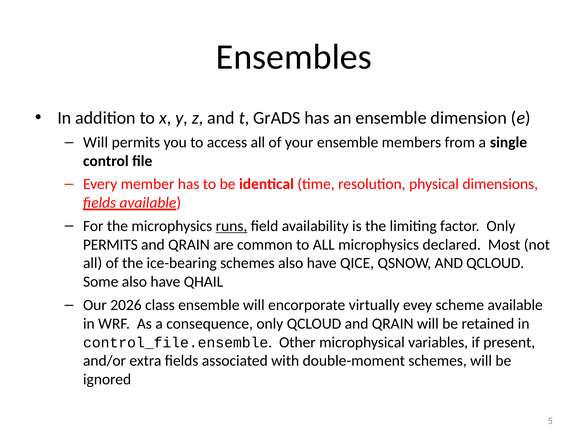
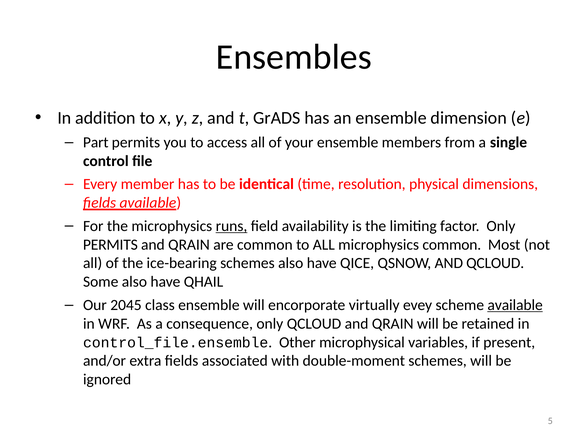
Will: Will -> Part (96, 142)
microphysics declared: declared -> common (452, 245)
2026: 2026 -> 2045 (126, 305)
available underline: none -> present (515, 305)
